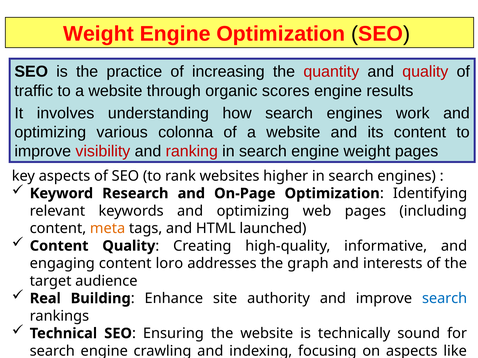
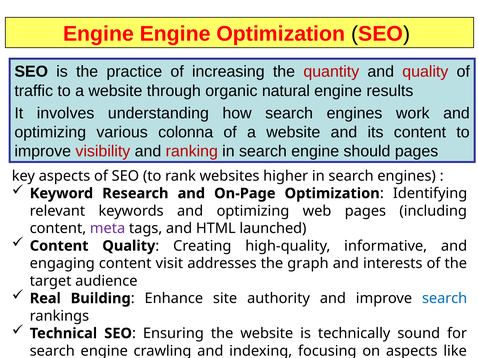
Weight: Weight -> Engine (98, 34)
scores: scores -> natural (286, 91)
engine weight: weight -> should (367, 151)
meta colour: orange -> purple (108, 229)
loro: loro -> visit (169, 264)
